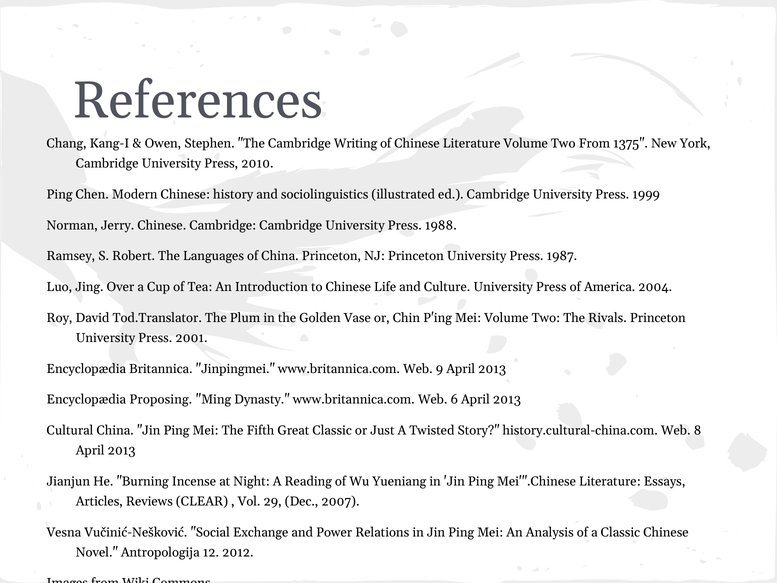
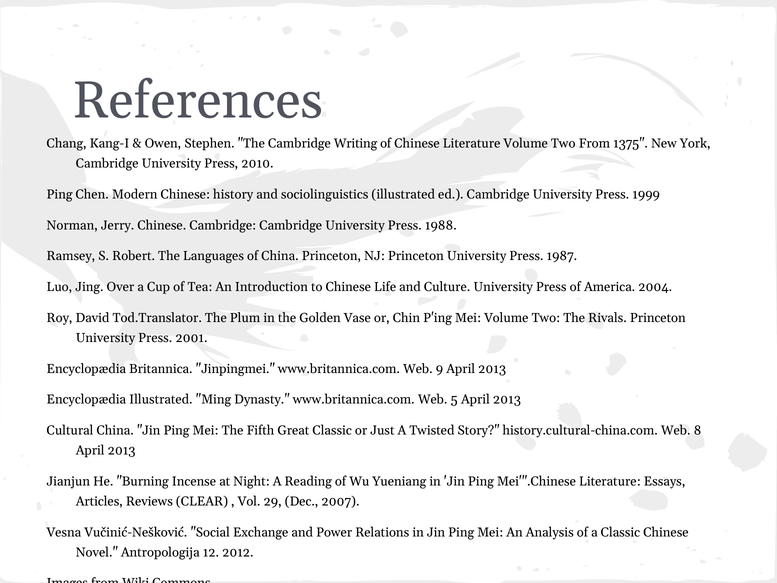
Encyclopædia Proposing: Proposing -> Illustrated (161, 399)
6: 6 -> 5 (454, 399)
